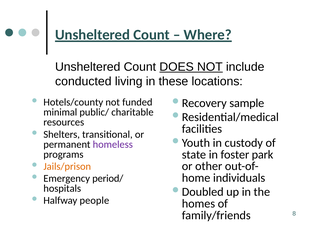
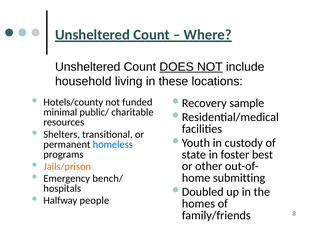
conducted: conducted -> household (83, 81)
homeless colour: purple -> blue (113, 144)
park: park -> best (262, 155)
individuals: individuals -> submitting (239, 178)
period/: period/ -> bench/ (108, 178)
